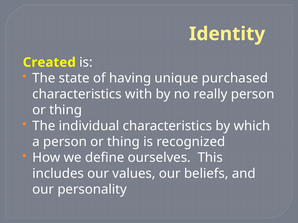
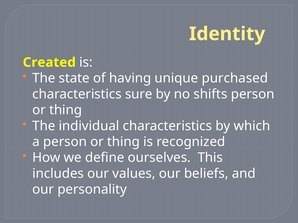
with: with -> sure (139, 94)
really: really -> shifts (210, 94)
